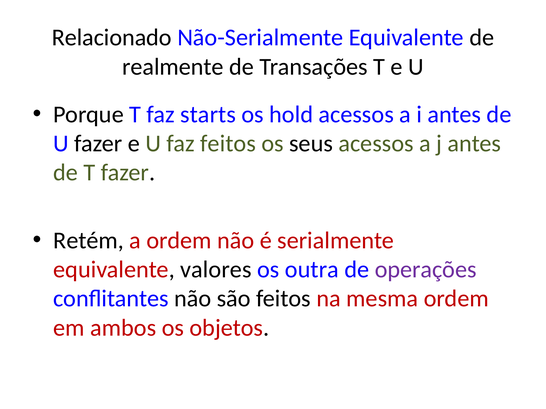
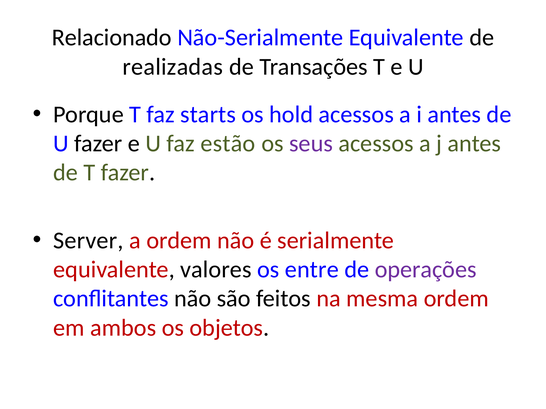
realmente: realmente -> realizadas (173, 67)
faz feitos: feitos -> estão (228, 144)
seus colour: black -> purple (311, 144)
Retém: Retém -> Server (88, 241)
outra: outra -> entre (312, 270)
